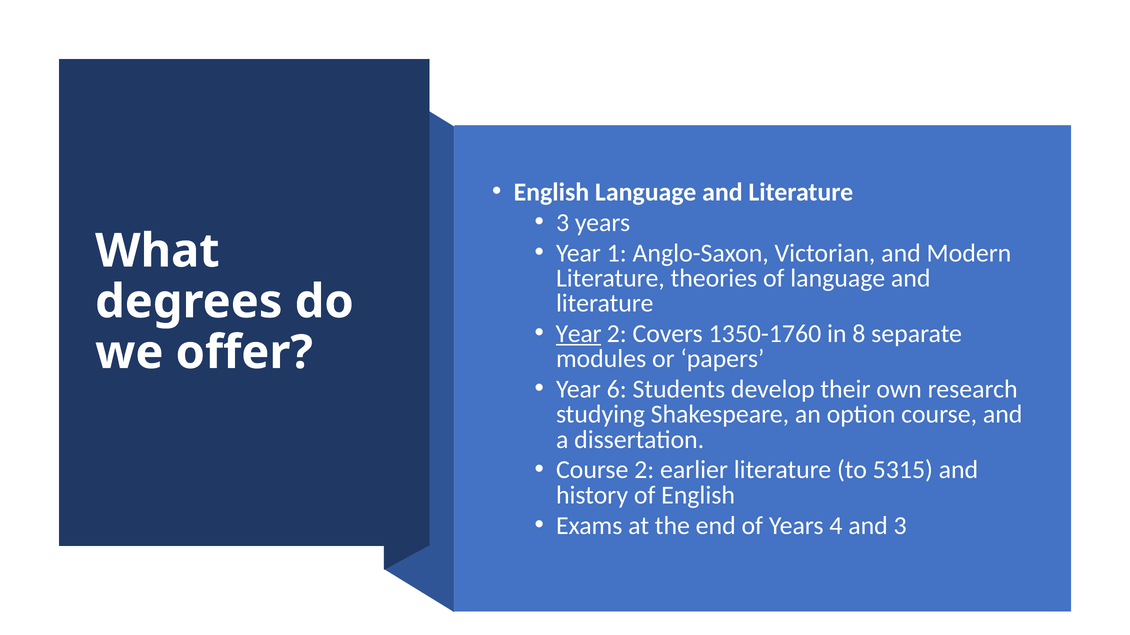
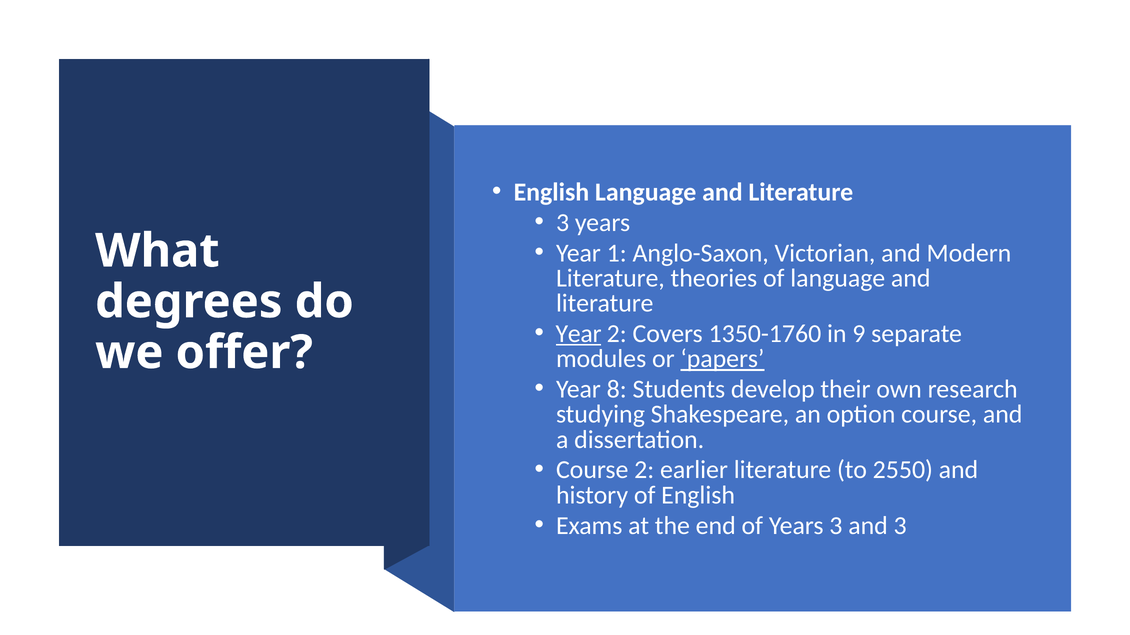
8: 8 -> 9 (859, 334)
papers underline: none -> present (722, 359)
6: 6 -> 8 (617, 390)
5315: 5315 -> 2550 (903, 470)
Years 4: 4 -> 3 (836, 526)
